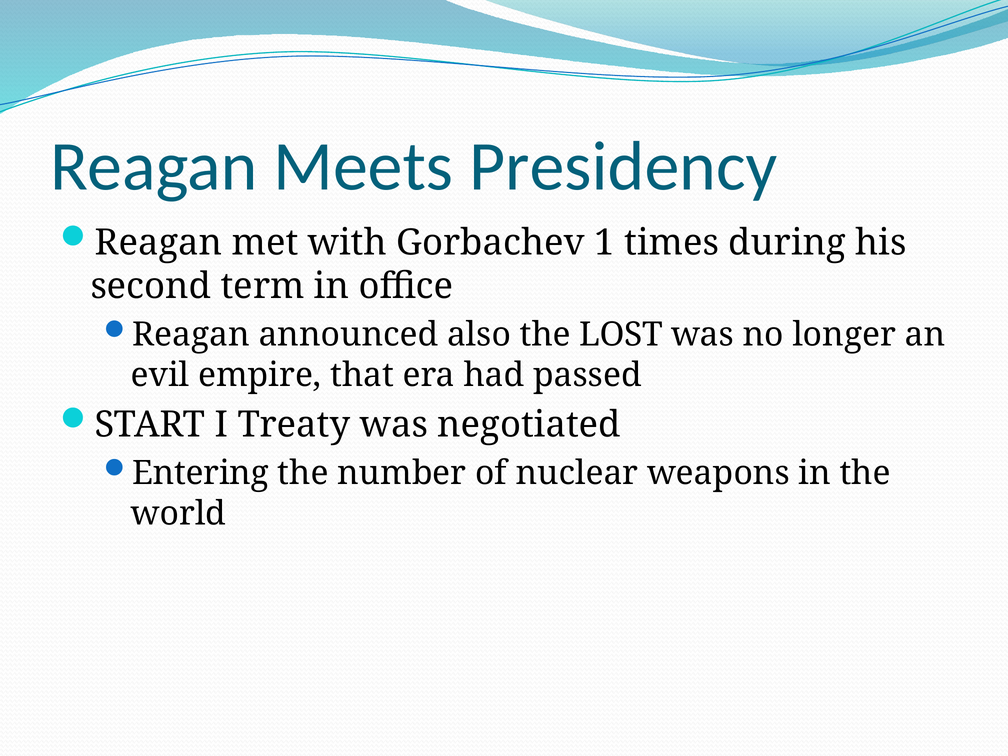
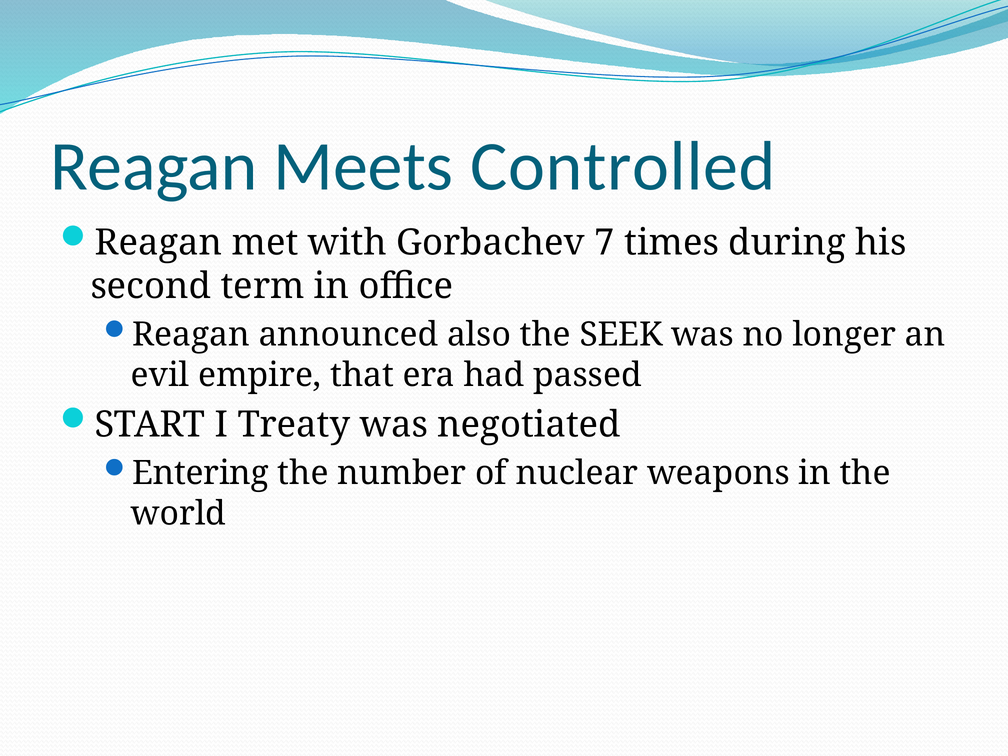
Presidency: Presidency -> Controlled (623, 166)
1: 1 -> 7 (605, 243)
LOST: LOST -> SEEK (621, 335)
